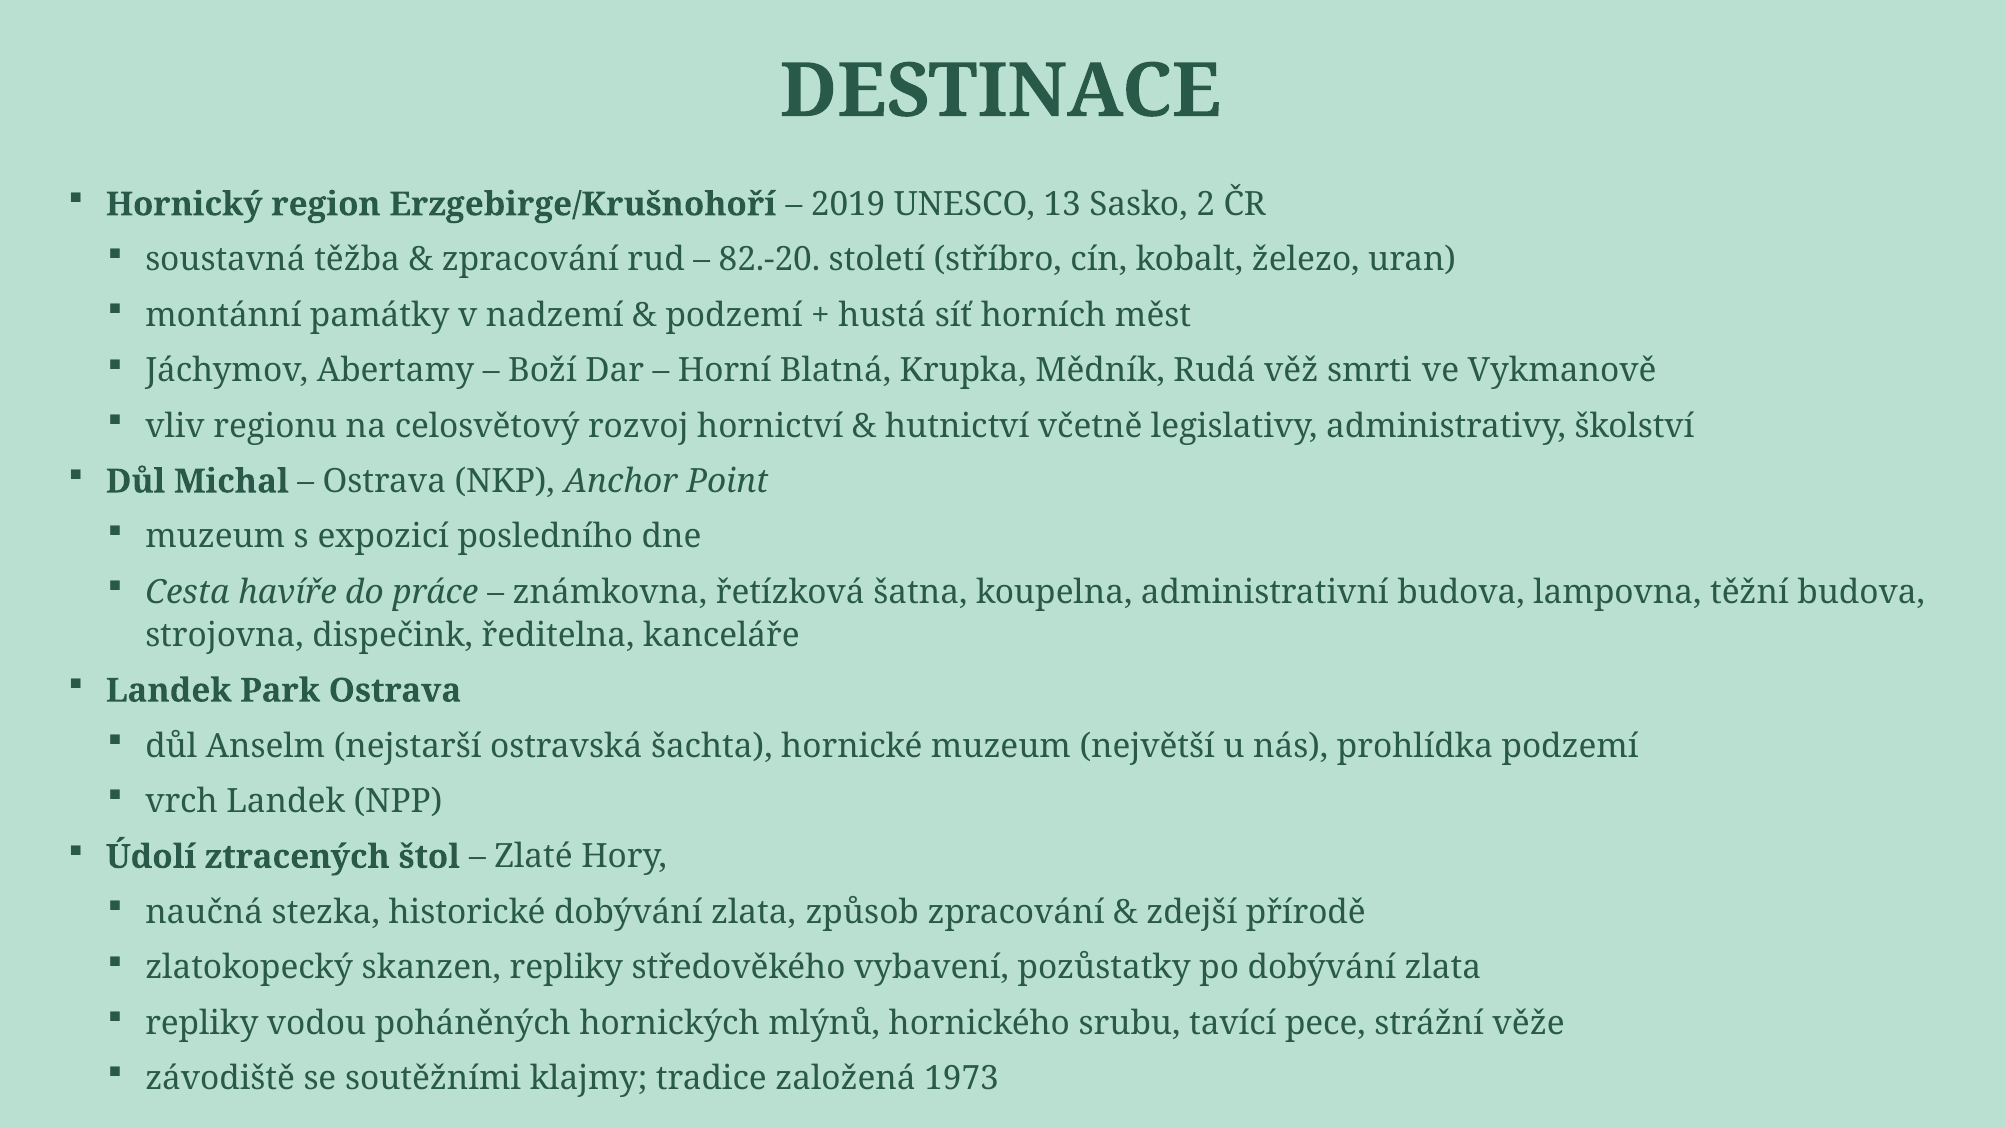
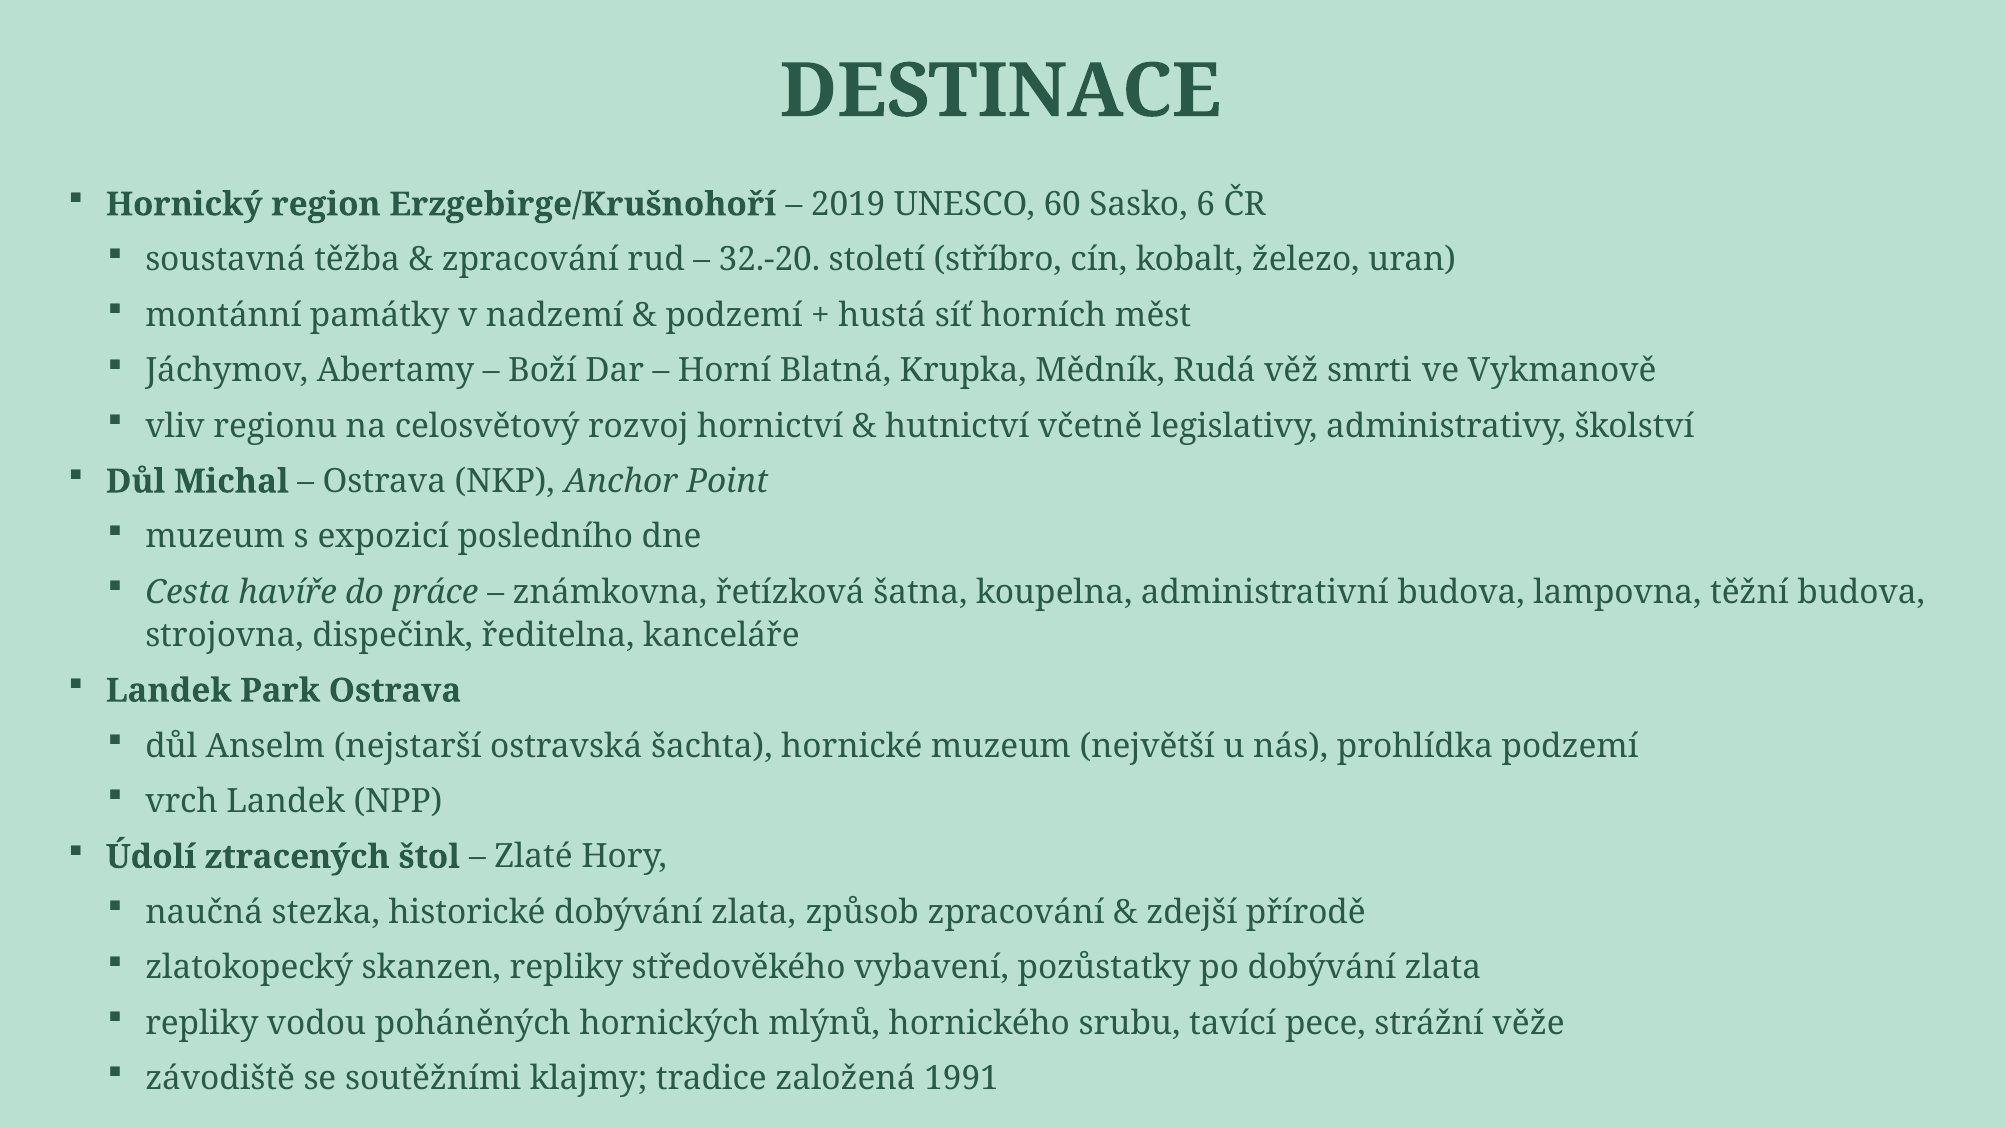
13: 13 -> 60 (1062, 204)
2: 2 -> 6 (1206, 204)
82.-20: 82.-20 -> 32.-20 (769, 260)
1973: 1973 -> 1991 (962, 1078)
